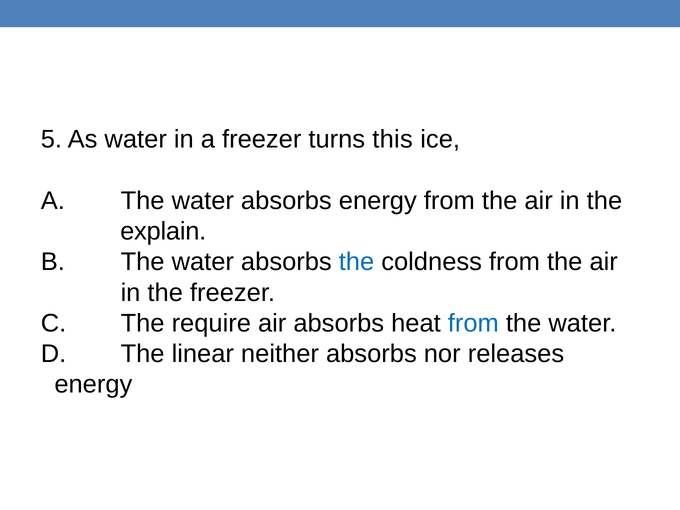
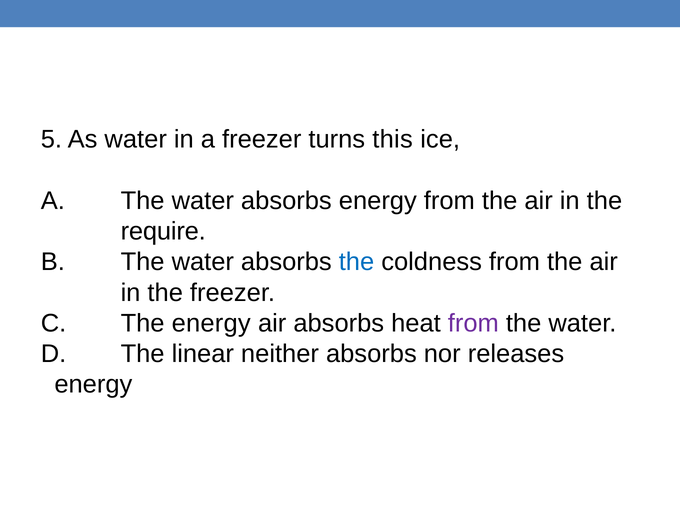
explain: explain -> require (163, 231)
The require: require -> energy (211, 323)
from colour: blue -> purple (473, 323)
